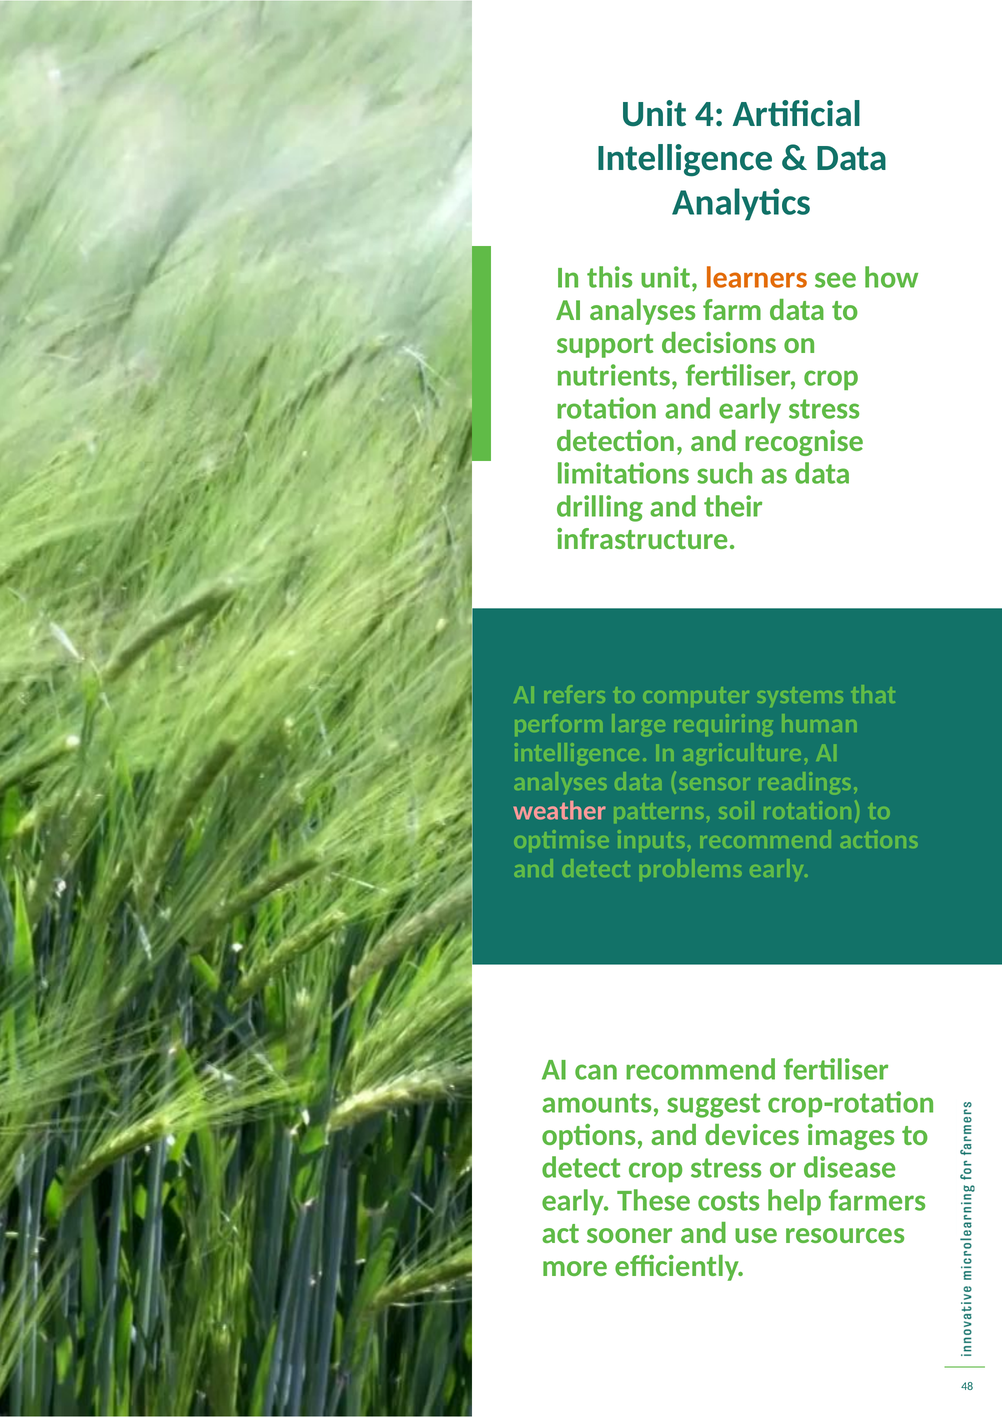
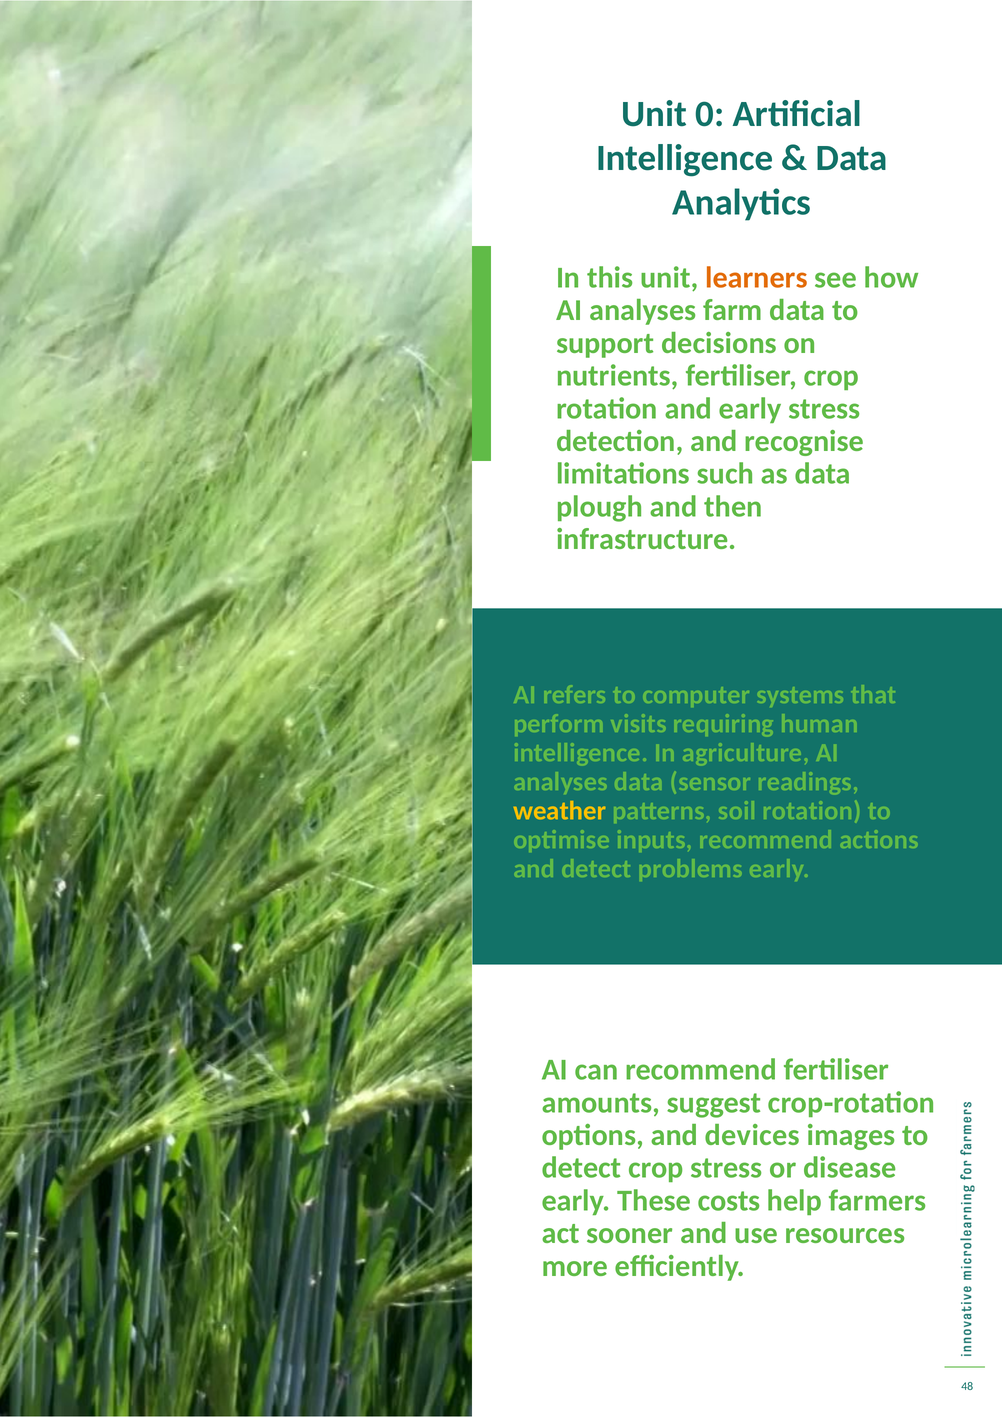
4: 4 -> 0 (710, 114)
drilling: drilling -> plough (600, 507)
their: their -> then (733, 507)
large: large -> visits (639, 724)
weather colour: pink -> yellow (560, 811)
